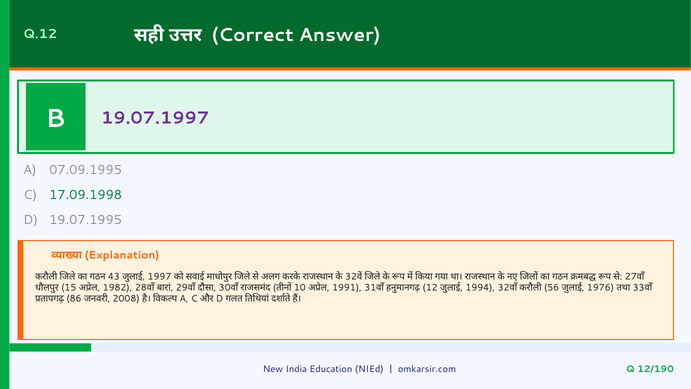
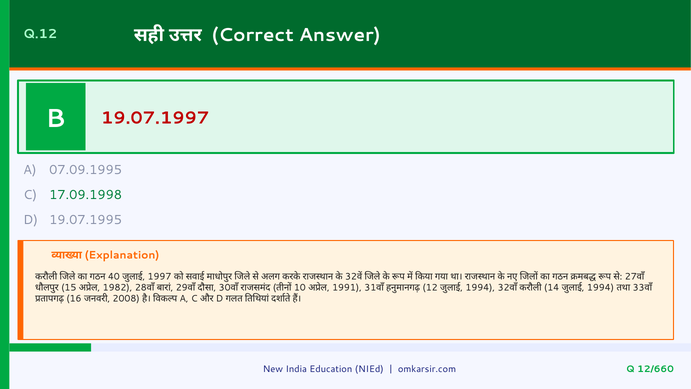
19.07.1997 colour: purple -> red (155, 118)
43: 43 -> 40 (114, 276)
56: 56 -> 14 (552, 287)
1976: 1976 -> 1994 (601, 287)
86: 86 -> 16 (74, 299)
12/190: 12/190 -> 12/660 (656, 369)
